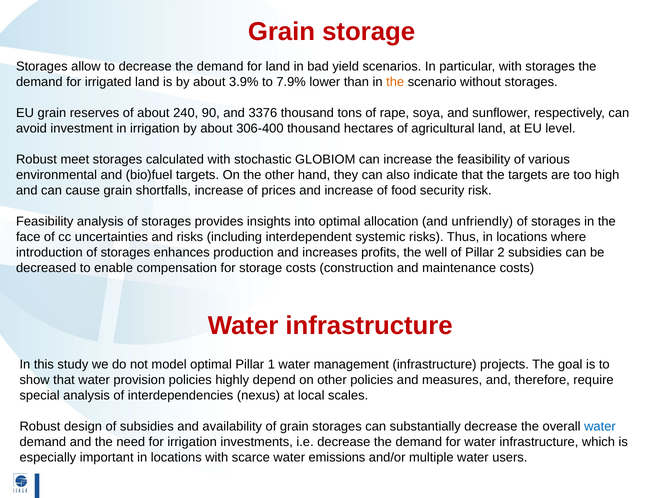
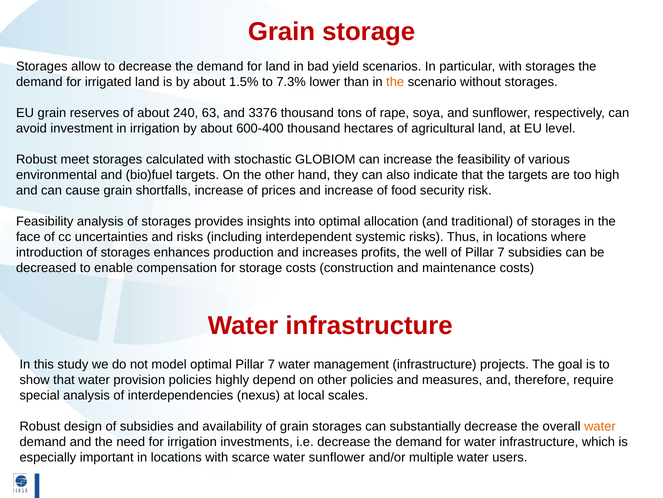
3.9%: 3.9% -> 1.5% (244, 82)
7.9%: 7.9% -> 7.3% (291, 82)
90: 90 -> 63 (211, 113)
306-400: 306-400 -> 600-400 (260, 128)
unfriendly: unfriendly -> traditional (482, 221)
of Pillar 2: 2 -> 7 (501, 252)
optimal Pillar 1: 1 -> 7 (271, 364)
water colour: blue -> orange (600, 426)
water emissions: emissions -> sunflower (337, 457)
